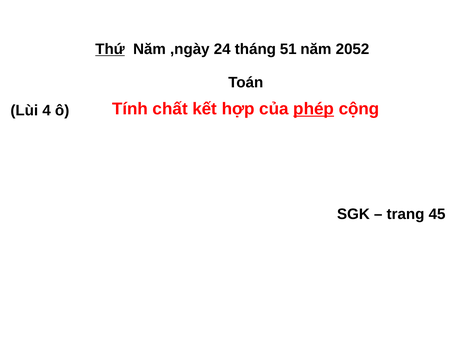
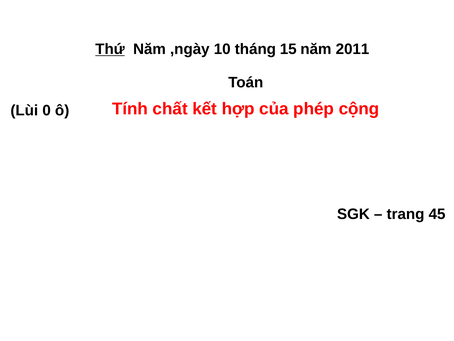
24: 24 -> 10 (222, 49)
51: 51 -> 15 (288, 49)
2052: 2052 -> 2011 (353, 49)
phép underline: present -> none (314, 109)
4: 4 -> 0 (47, 110)
